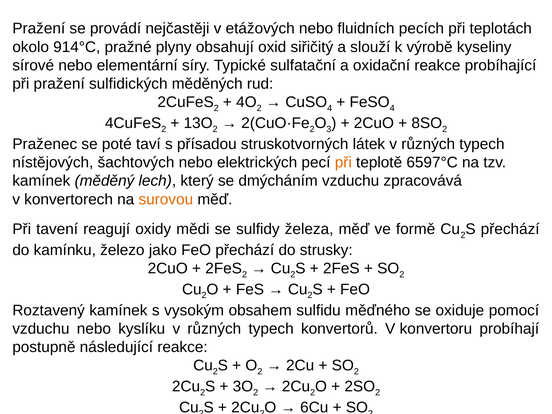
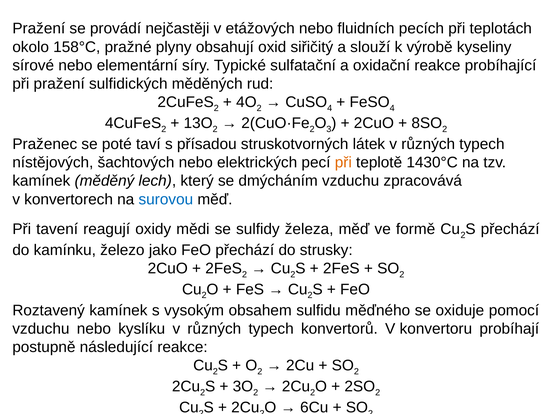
914°C: 914°C -> 158°C (77, 47)
6597°C: 6597°C -> 1430°C (432, 162)
surovou colour: orange -> blue (166, 199)
